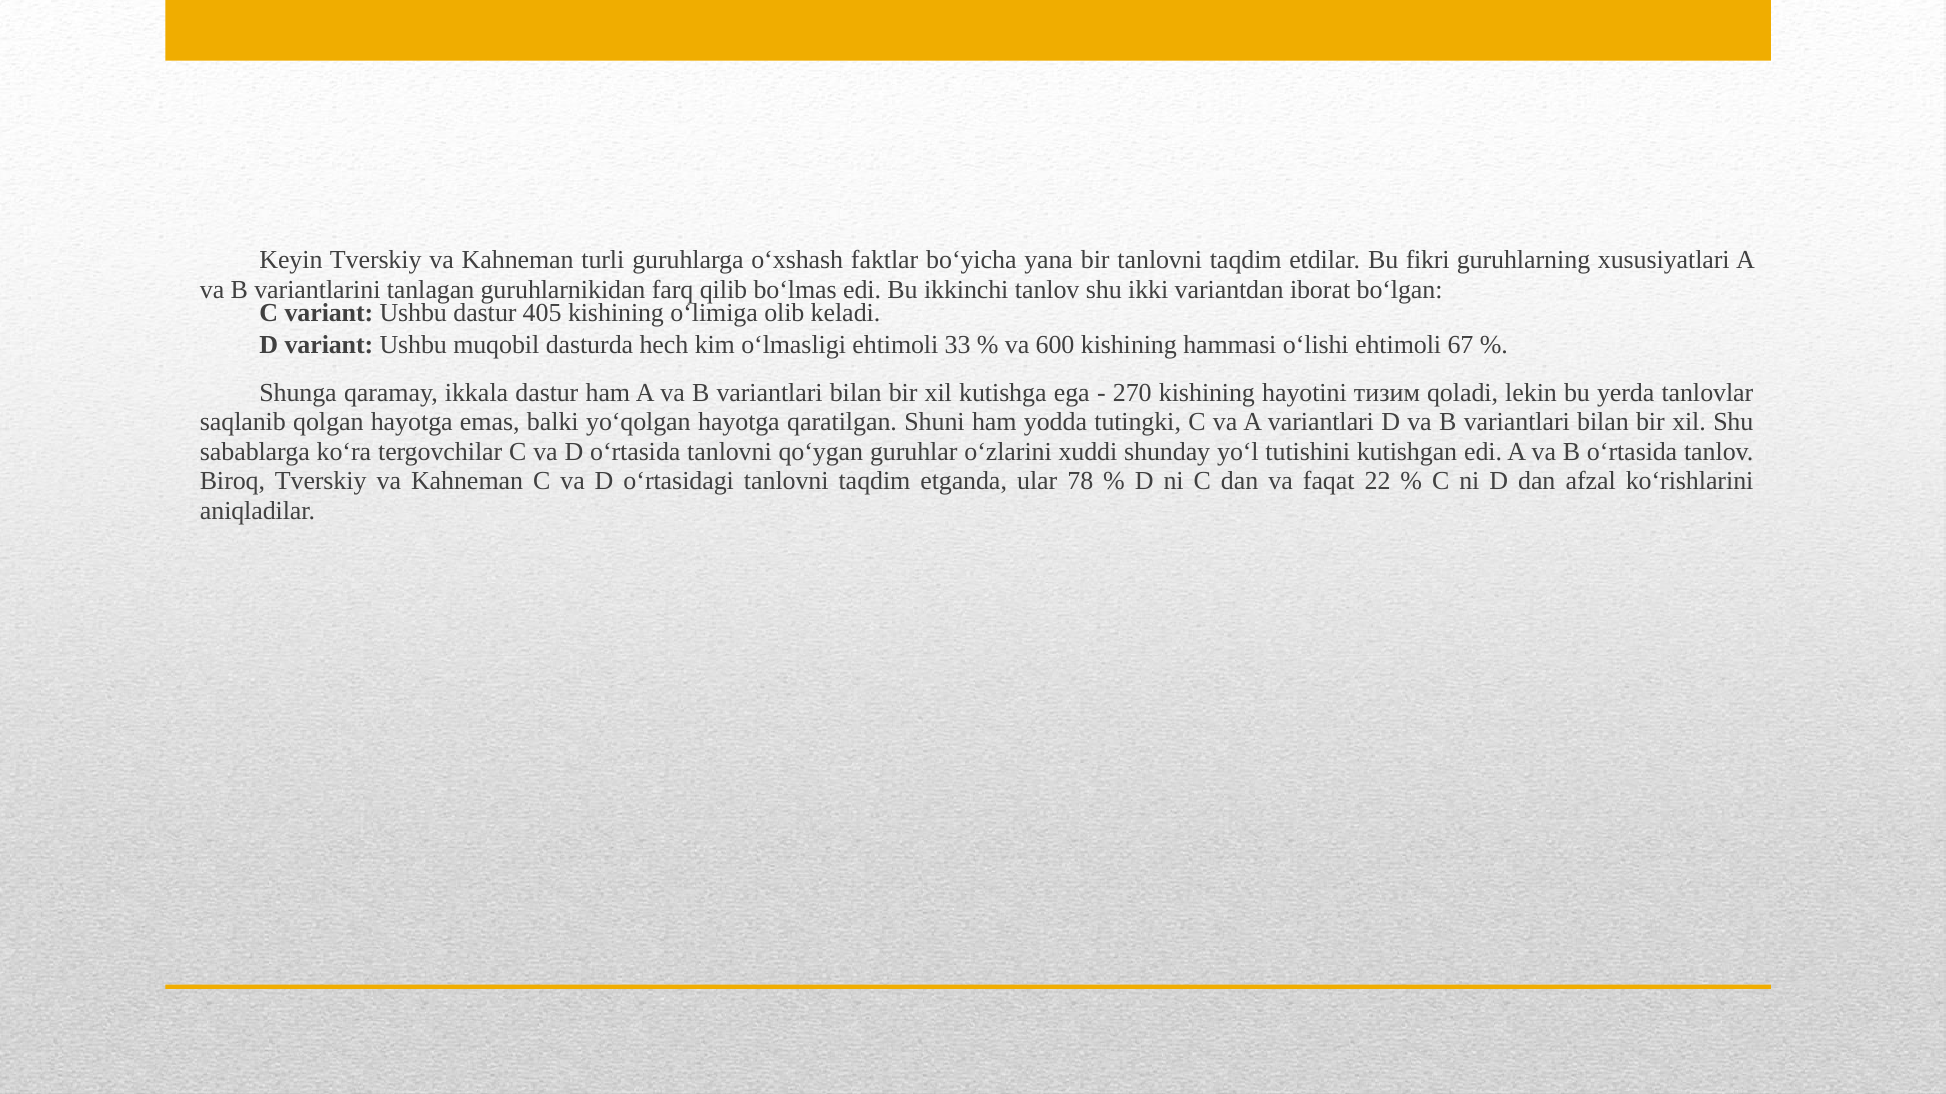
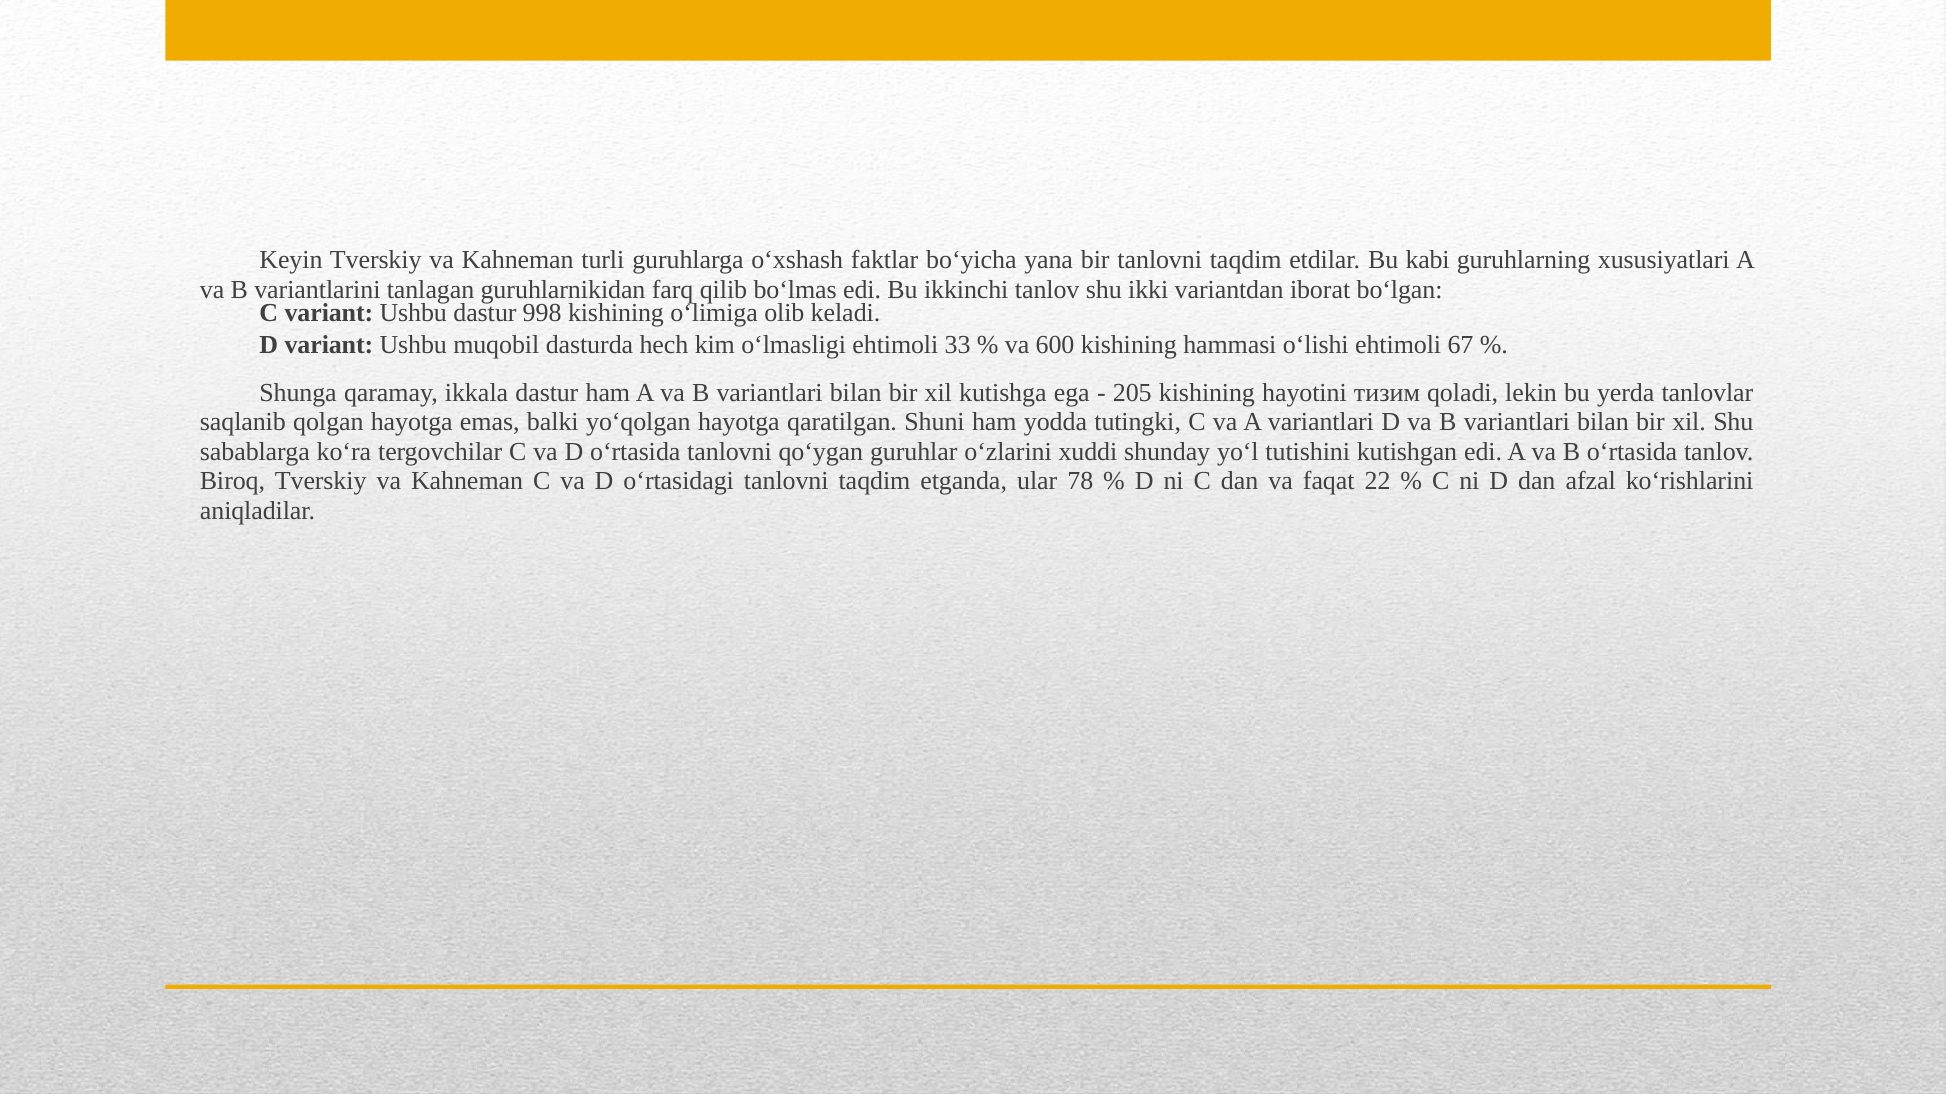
fikri: fikri -> kabi (1428, 261)
405: 405 -> 998 (542, 313)
270: 270 -> 205 (1132, 393)
